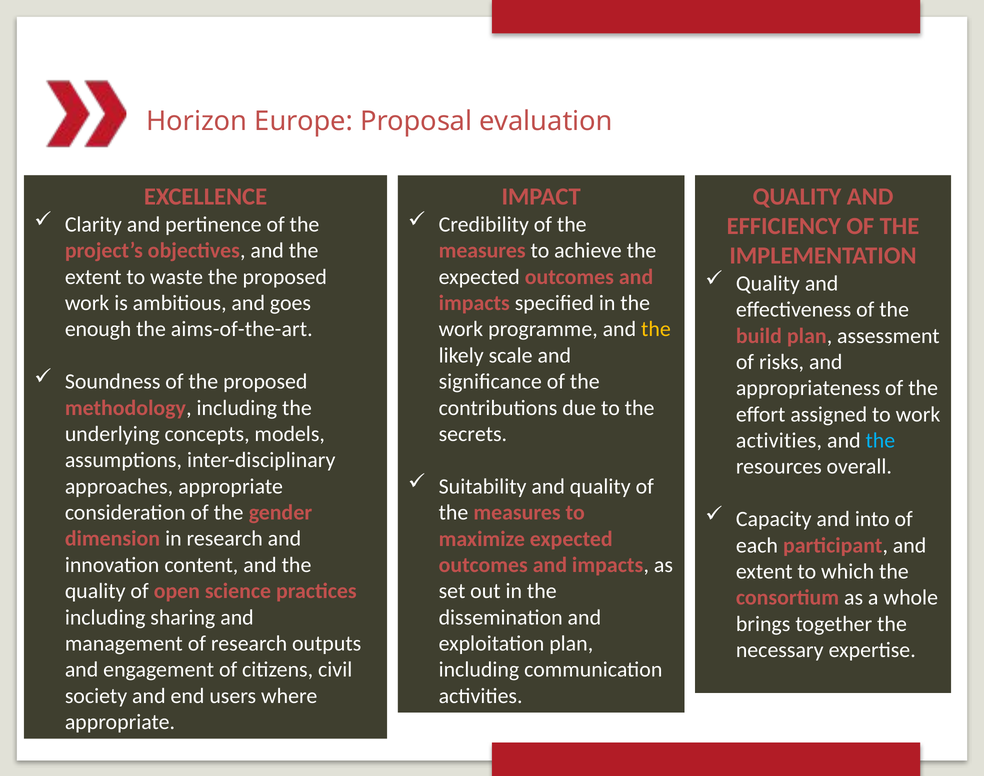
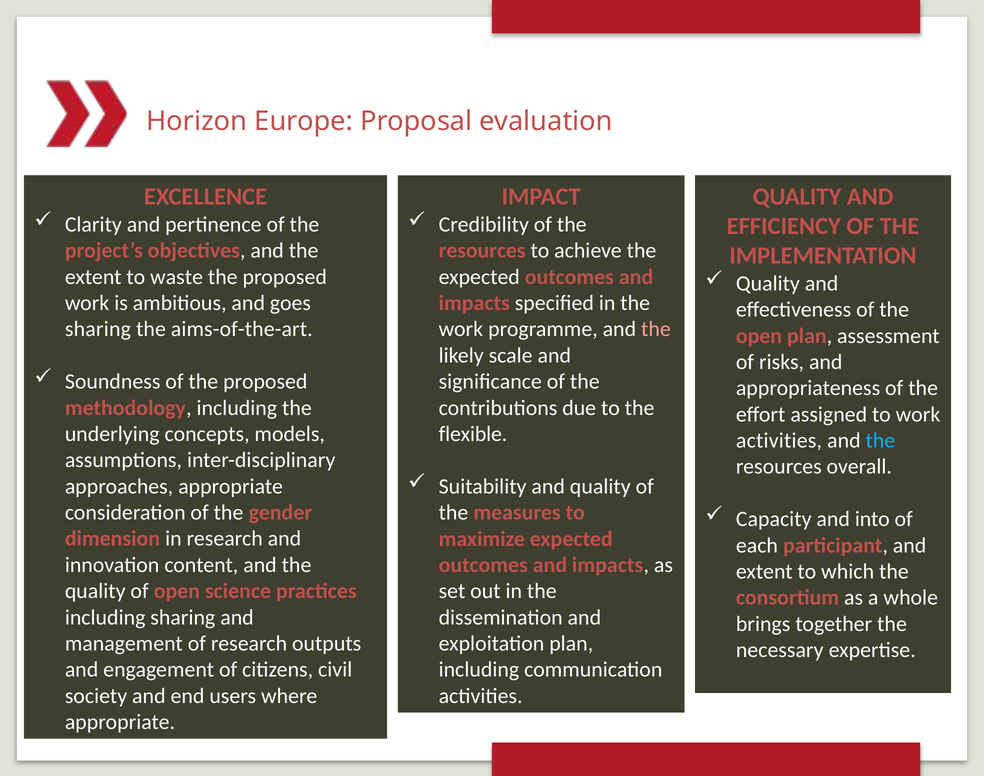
measures: measures -> resources (482, 251)
enough: enough -> sharing (98, 330)
the colour: yellow -> pink (656, 330)
build: build -> open (759, 336)
secrets: secrets -> flexible (473, 435)
